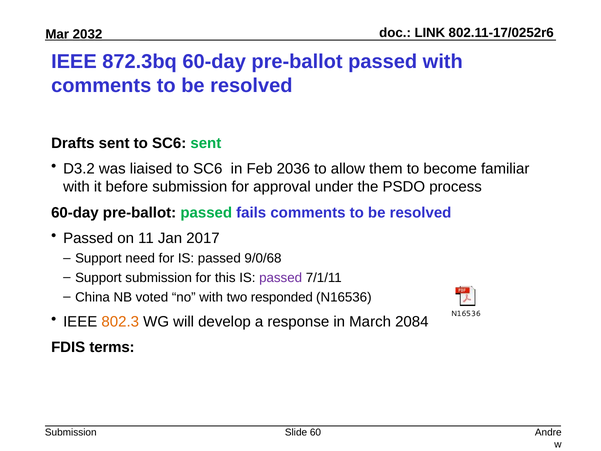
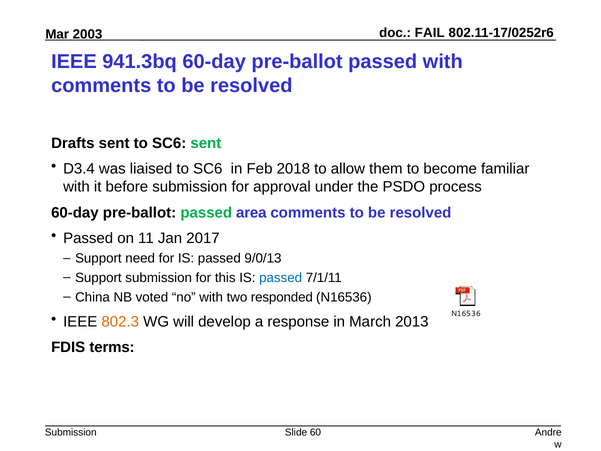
LINK: LINK -> FAIL (430, 33)
2032: 2032 -> 2003 (88, 34)
872.3bq: 872.3bq -> 941.3bq (140, 62)
D3.2: D3.2 -> D3.4 (79, 169)
2036: 2036 -> 2018 (293, 169)
fails: fails -> area (251, 212)
9/0/68: 9/0/68 -> 9/0/13 (263, 258)
passed colour: purple -> blue (281, 278)
2084: 2084 -> 2013 (412, 322)
